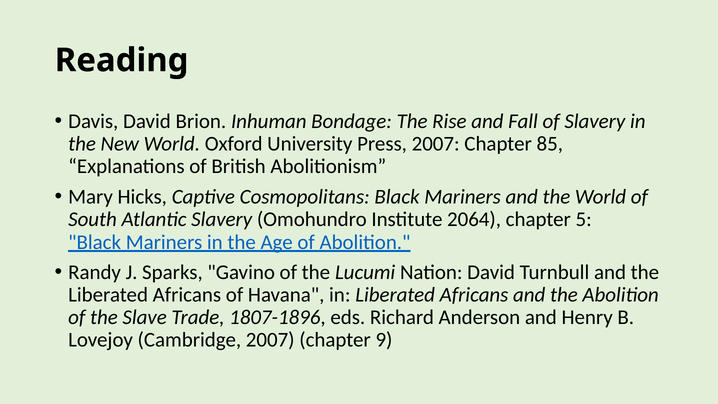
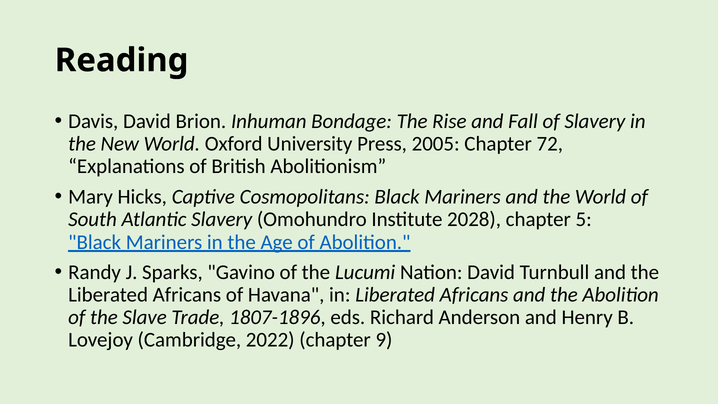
Press 2007: 2007 -> 2005 (436, 144)
85: 85 -> 72 (550, 144)
2064: 2064 -> 2028 (474, 219)
Cambridge 2007: 2007 -> 2022 (270, 340)
